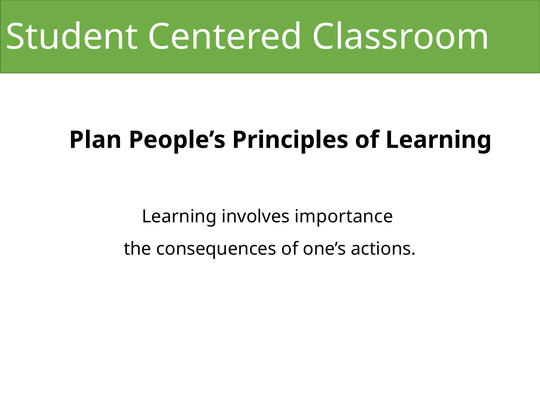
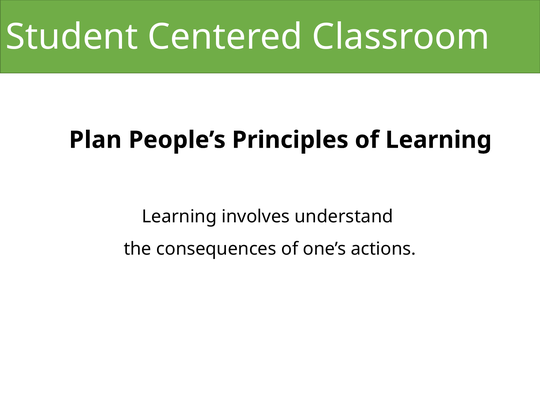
importance: importance -> understand (344, 217)
